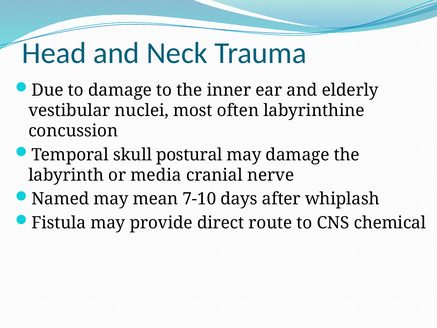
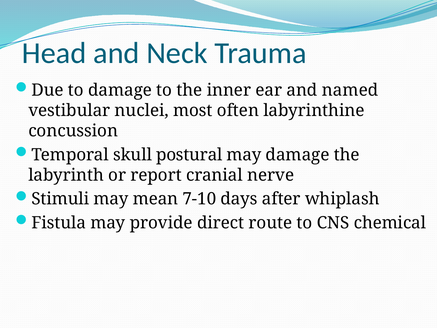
elderly: elderly -> named (350, 90)
media: media -> report (156, 175)
Named: Named -> Stimuli (60, 199)
